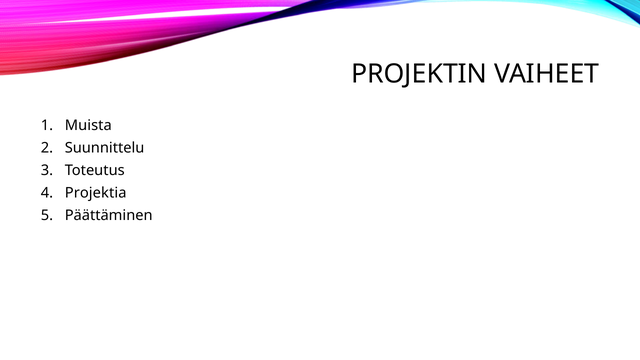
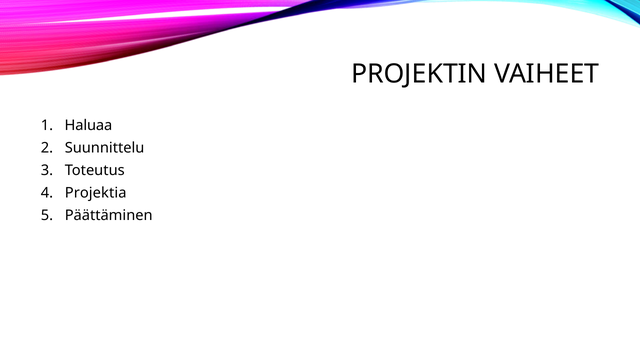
Muista: Muista -> Haluaa (88, 125)
